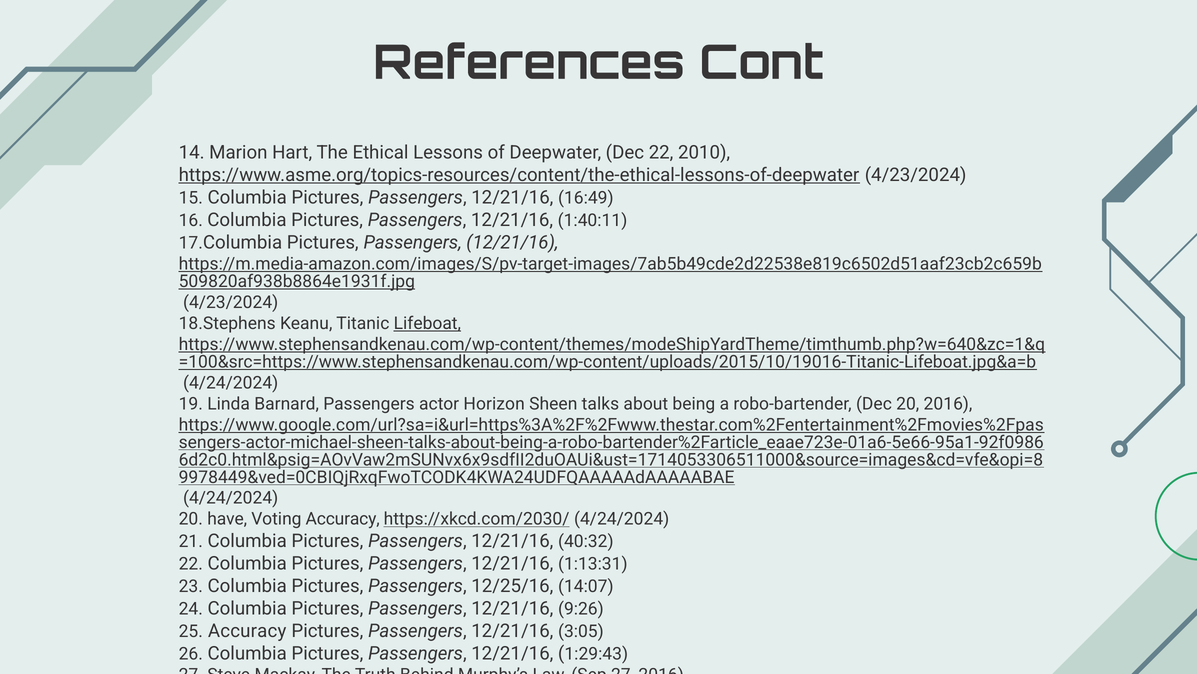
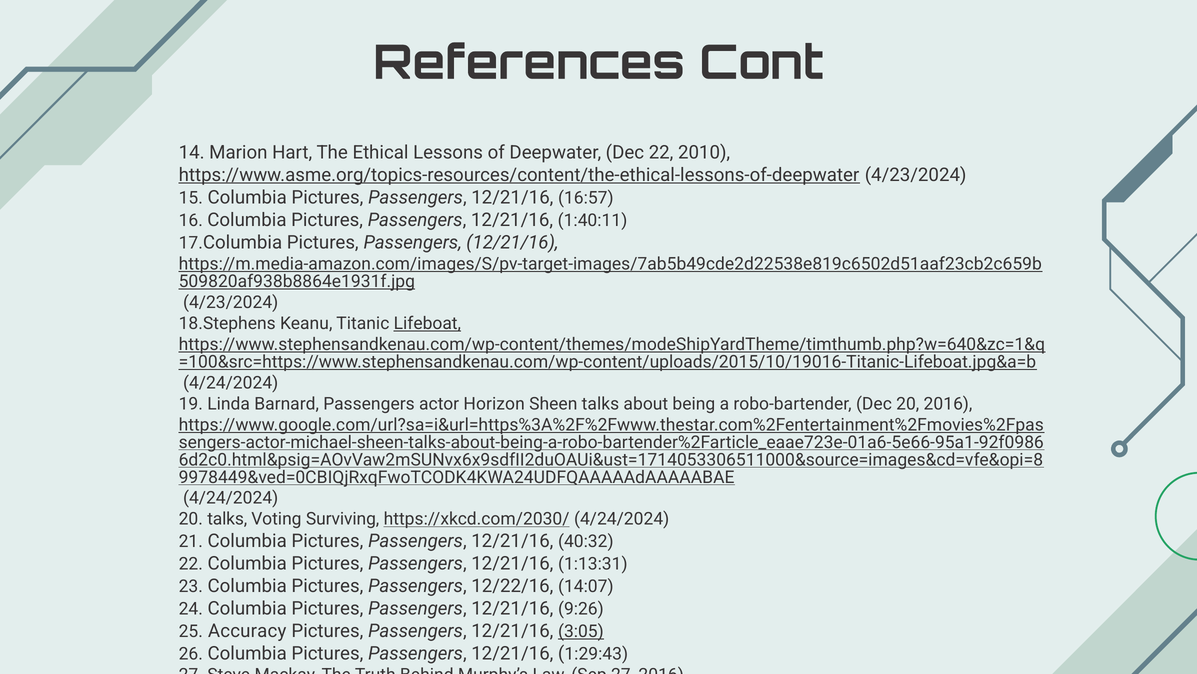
16:49: 16:49 -> 16:57 (586, 198)
20 have: have -> talks (227, 519)
Voting Accuracy: Accuracy -> Surviving (343, 519)
12/25/16: 12/25/16 -> 12/22/16 (512, 585)
3:05 underline: none -> present (581, 631)
